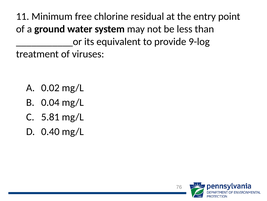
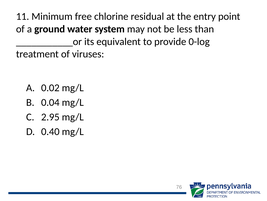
9-log: 9-log -> 0-log (199, 41)
5.81: 5.81 -> 2.95 (50, 117)
